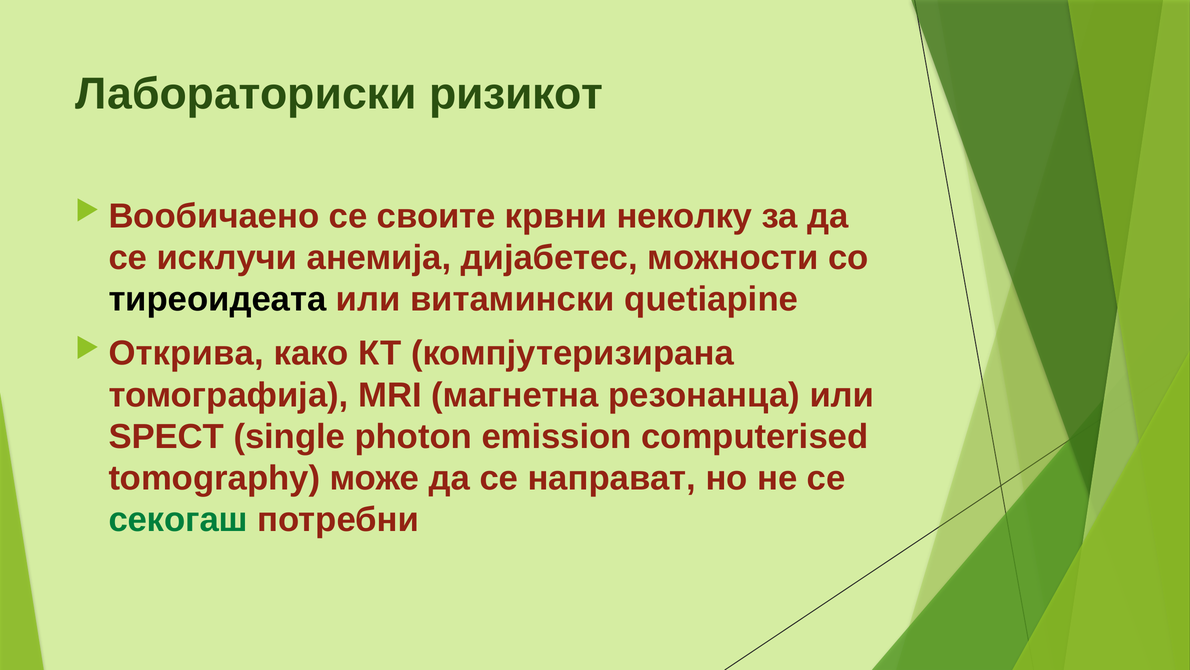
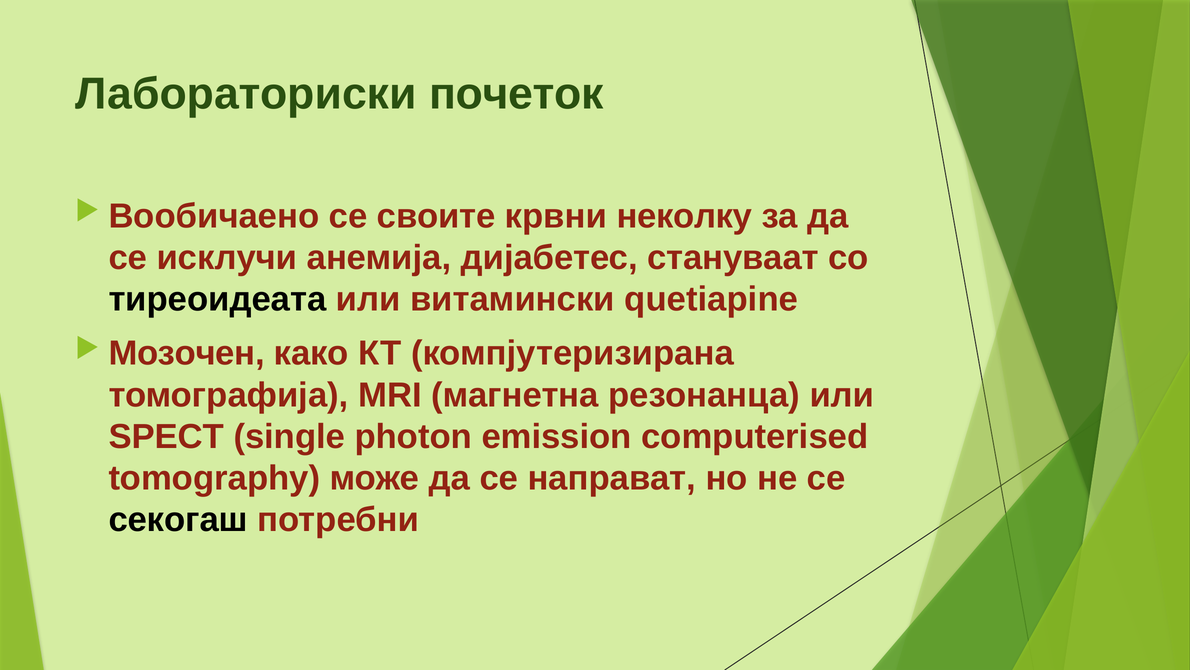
ризикот: ризикот -> почеток (516, 94)
можности: можности -> стануваат (733, 258)
Открива: Открива -> Мозочен (187, 353)
секогаш colour: green -> black (178, 519)
